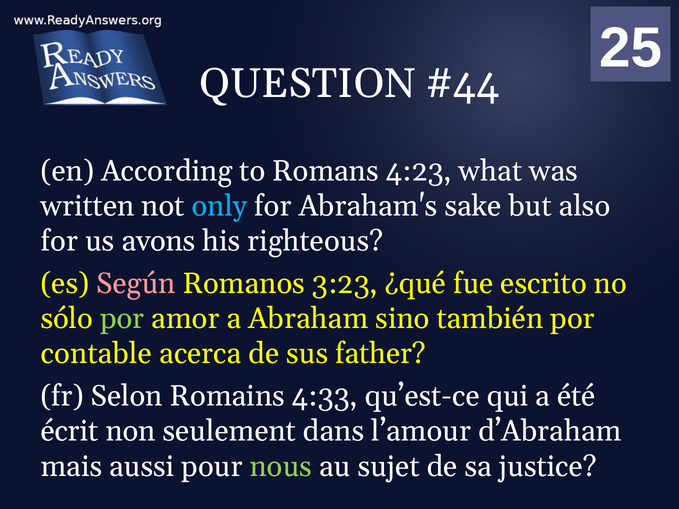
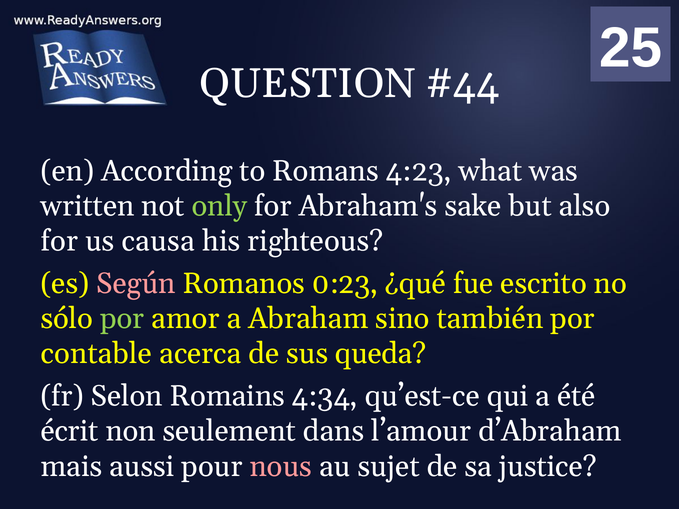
only colour: light blue -> light green (219, 206)
avons: avons -> causa (158, 241)
3:23: 3:23 -> 0:23 (345, 284)
father: father -> queda (381, 354)
4:33: 4:33 -> 4:34 (325, 396)
nous colour: light green -> pink (281, 467)
